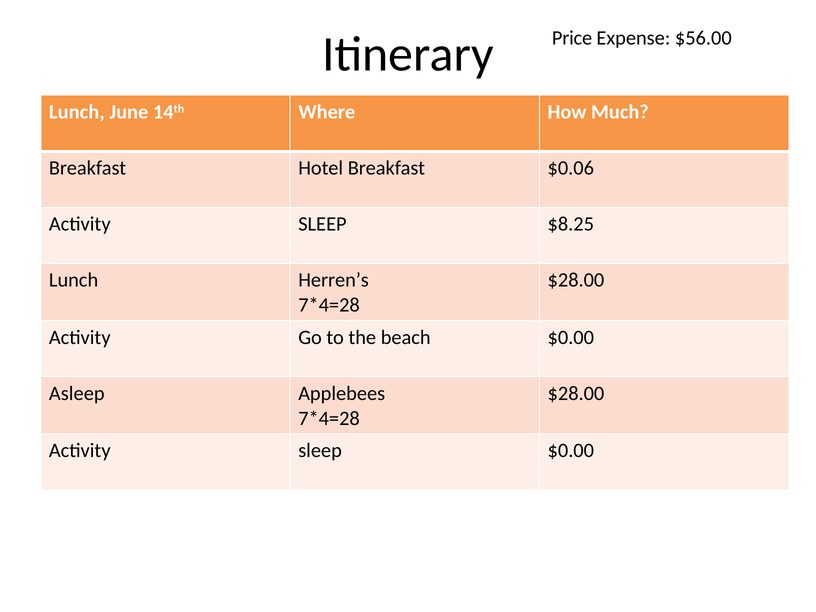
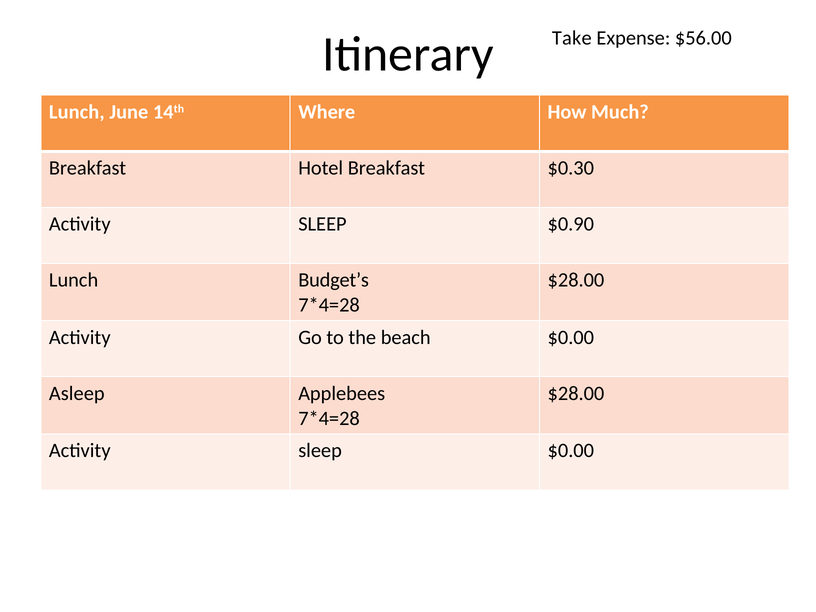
Price: Price -> Take (572, 38)
$0.06: $0.06 -> $0.30 (571, 168)
$8.25: $8.25 -> $0.90 (571, 224)
Herren’s: Herren’s -> Budget’s (334, 280)
